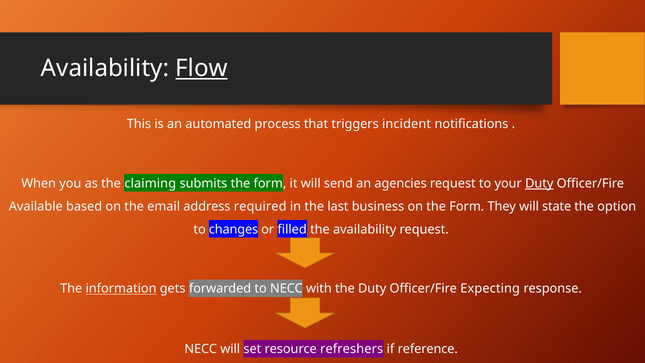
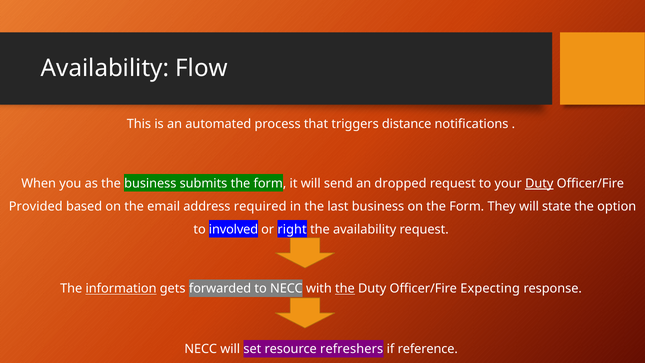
Flow underline: present -> none (202, 68)
incident: incident -> distance (407, 124)
the claiming: claiming -> business (150, 183)
agencies: agencies -> dropped (401, 183)
Available: Available -> Provided (36, 206)
changes: changes -> involved (234, 229)
filled: filled -> right (292, 229)
the underline: none -> present (345, 289)
